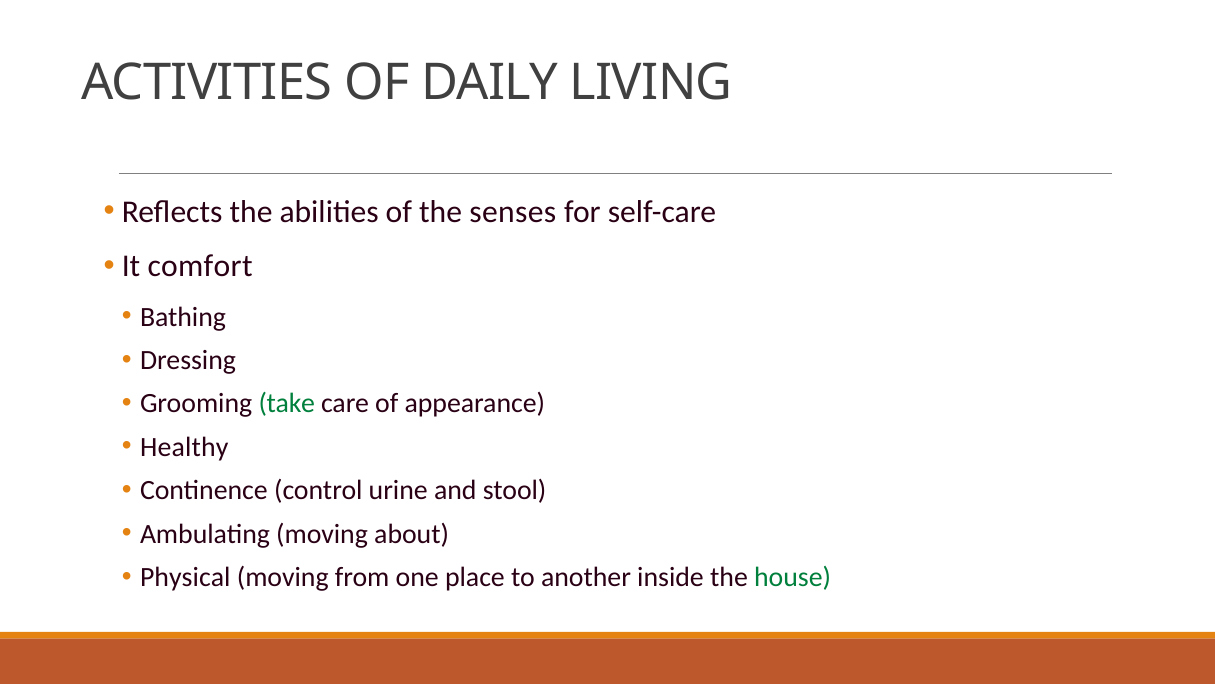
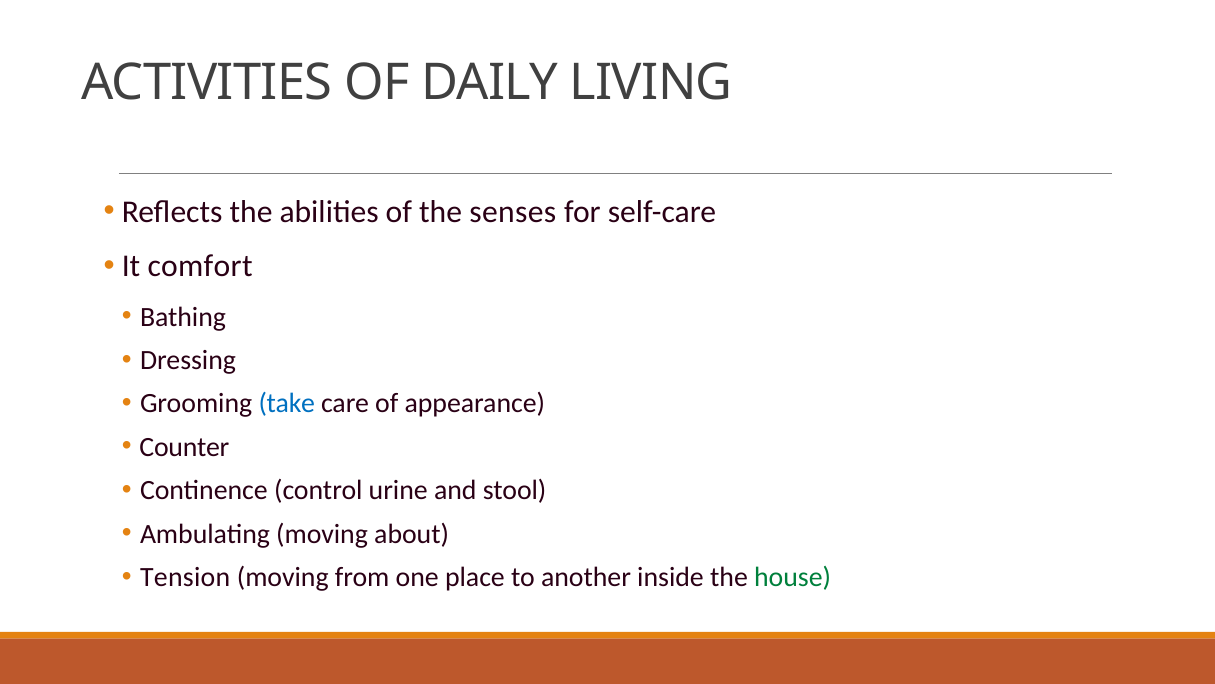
take colour: green -> blue (287, 403)
Healthy: Healthy -> Counter (184, 447)
Physical: Physical -> Tension (185, 577)
